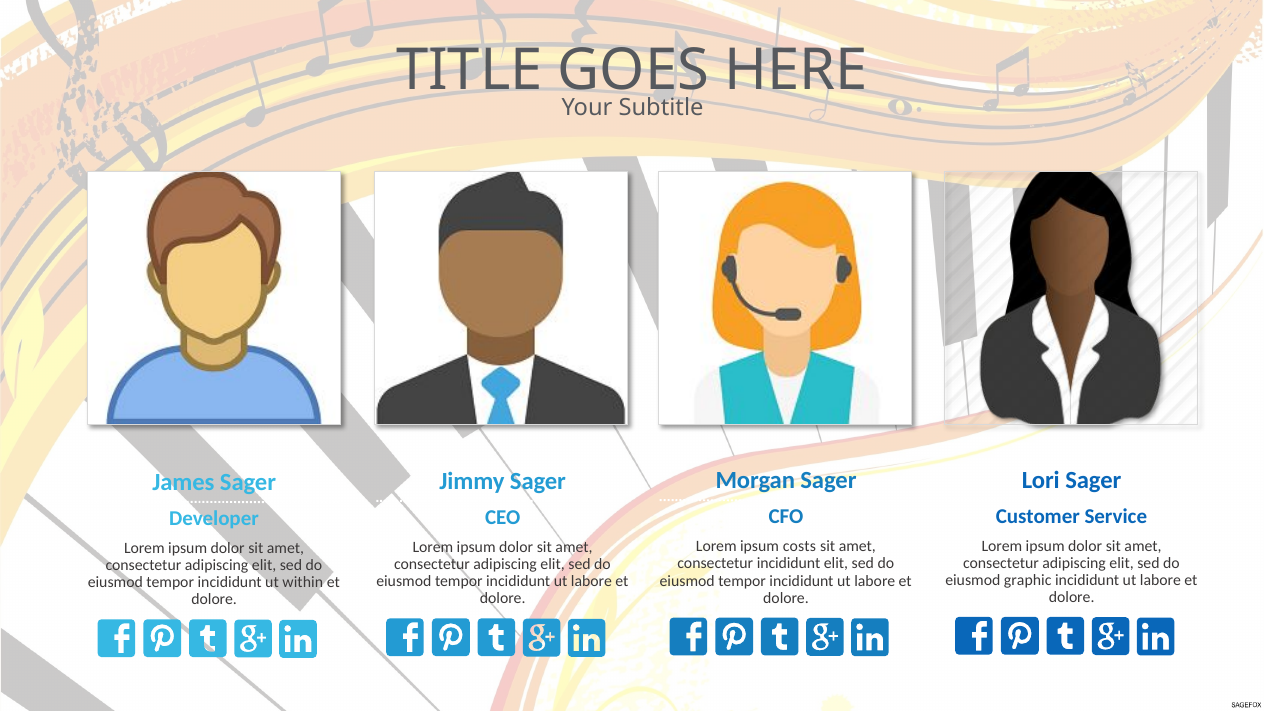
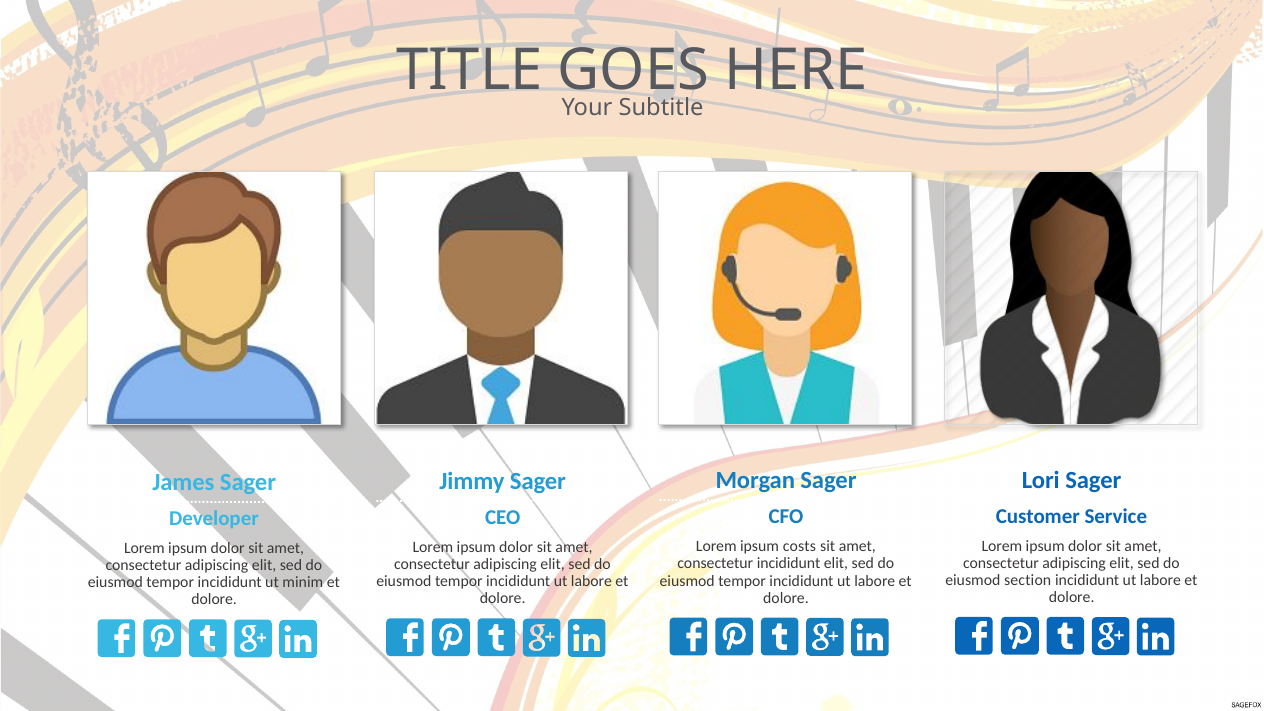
graphic: graphic -> section (1028, 580)
within: within -> minim (303, 583)
